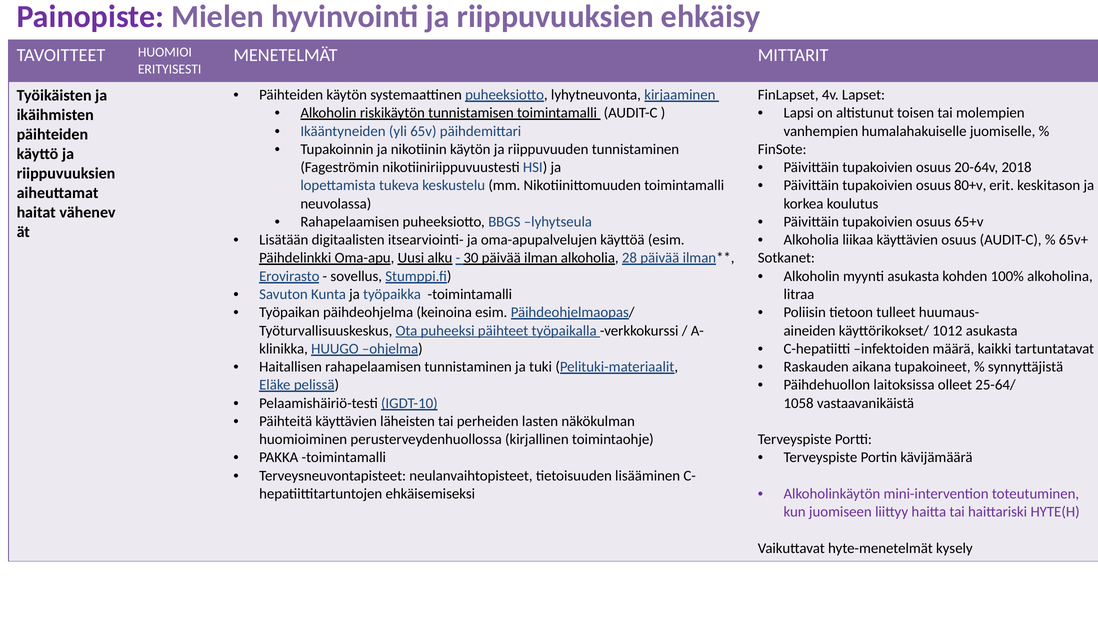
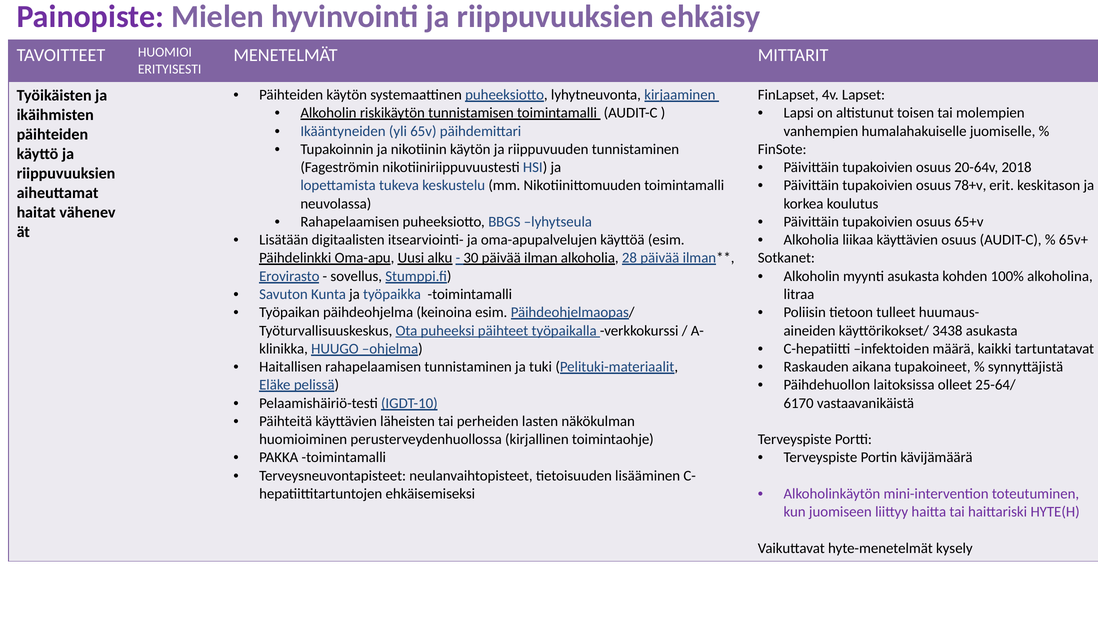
80+v: 80+v -> 78+v (970, 185)
1012: 1012 -> 3438 (947, 330)
1058: 1058 -> 6170 (799, 403)
